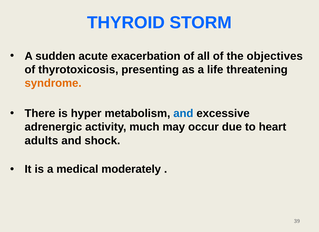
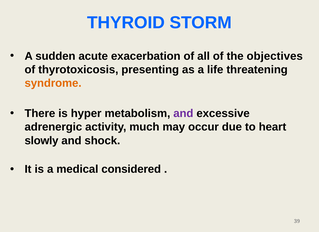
and colour: blue -> purple (183, 113)
adults: adults -> slowly (42, 141)
moderately: moderately -> considered (131, 169)
